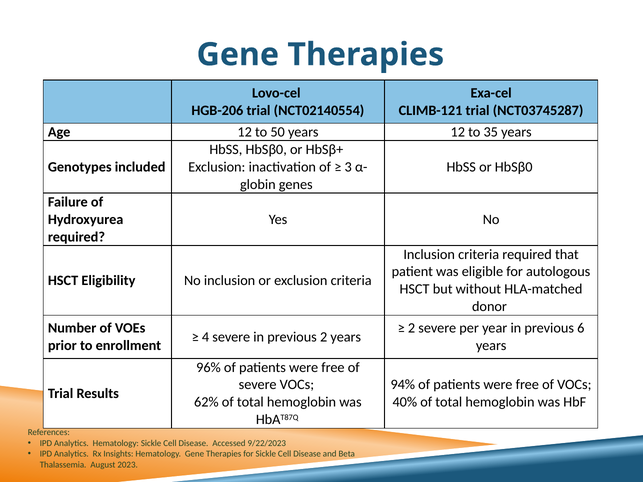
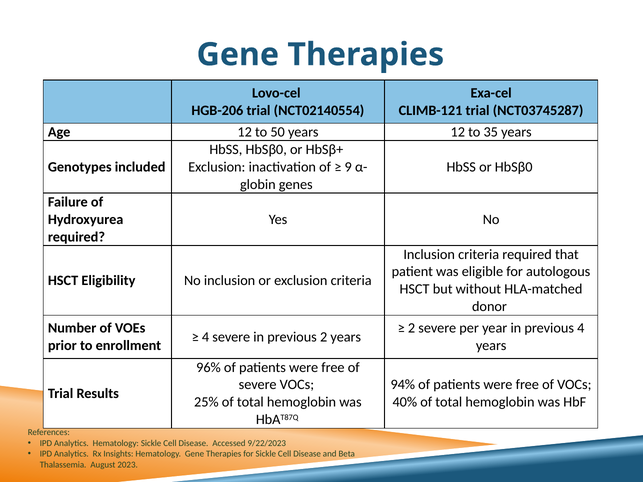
3: 3 -> 9 (348, 167)
previous 6: 6 -> 4 (581, 328)
62%: 62% -> 25% (206, 402)
